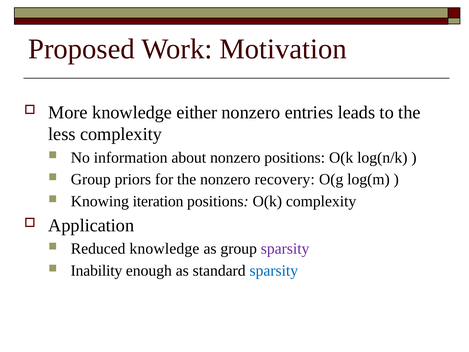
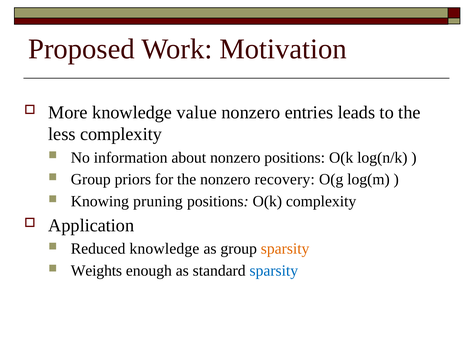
either: either -> value (197, 112)
iteration: iteration -> pruning (158, 201)
sparsity colour: purple -> orange (285, 249)
Inability: Inability -> Weights (96, 271)
